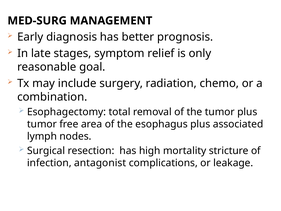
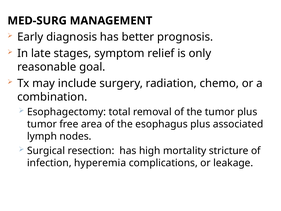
antagonist: antagonist -> hyperemia (100, 163)
